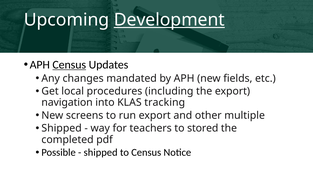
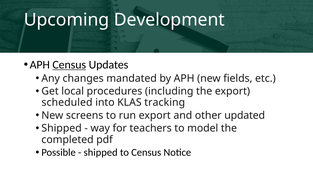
Development underline: present -> none (169, 20)
navigation: navigation -> scheduled (67, 103)
multiple: multiple -> updated (245, 115)
stored: stored -> model (203, 128)
